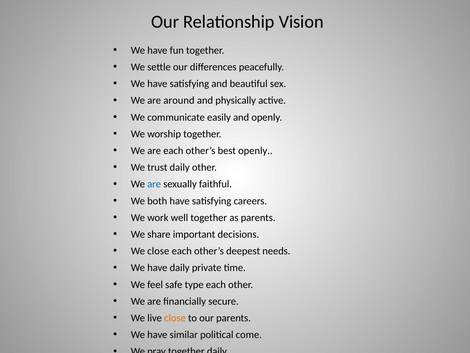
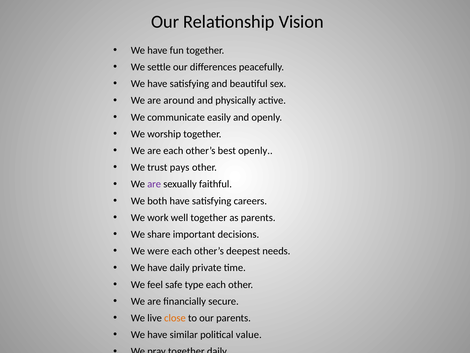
trust daily: daily -> pays (180, 167)
are colour: blue -> purple (154, 184)
We close: close -> were (158, 251)
come: come -> value (249, 334)
